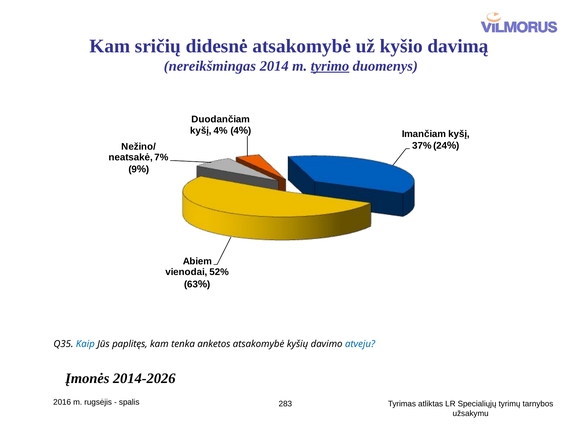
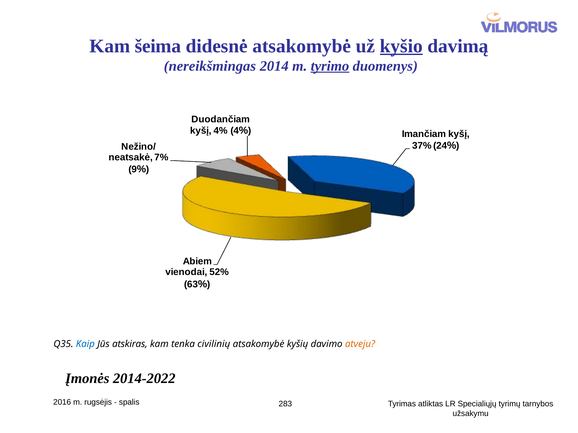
sričių: sričių -> šeima (158, 46)
kyšio underline: none -> present (401, 46)
paplitęs: paplitęs -> atskiras (130, 344)
anketos: anketos -> civilinių (214, 344)
atveju colour: blue -> orange (360, 344)
2014-2026: 2014-2026 -> 2014-2022 (144, 379)
